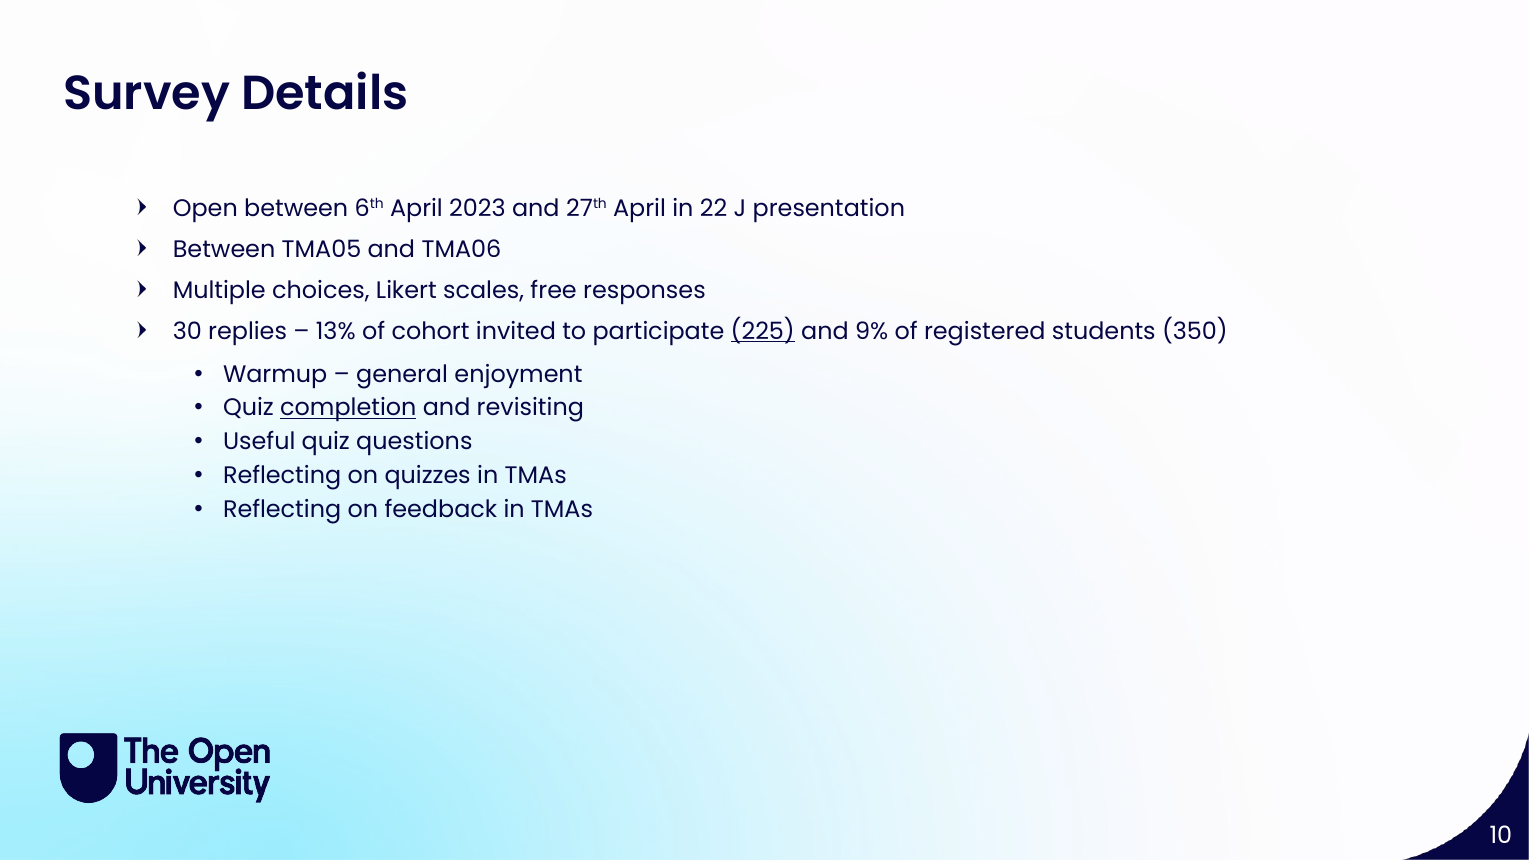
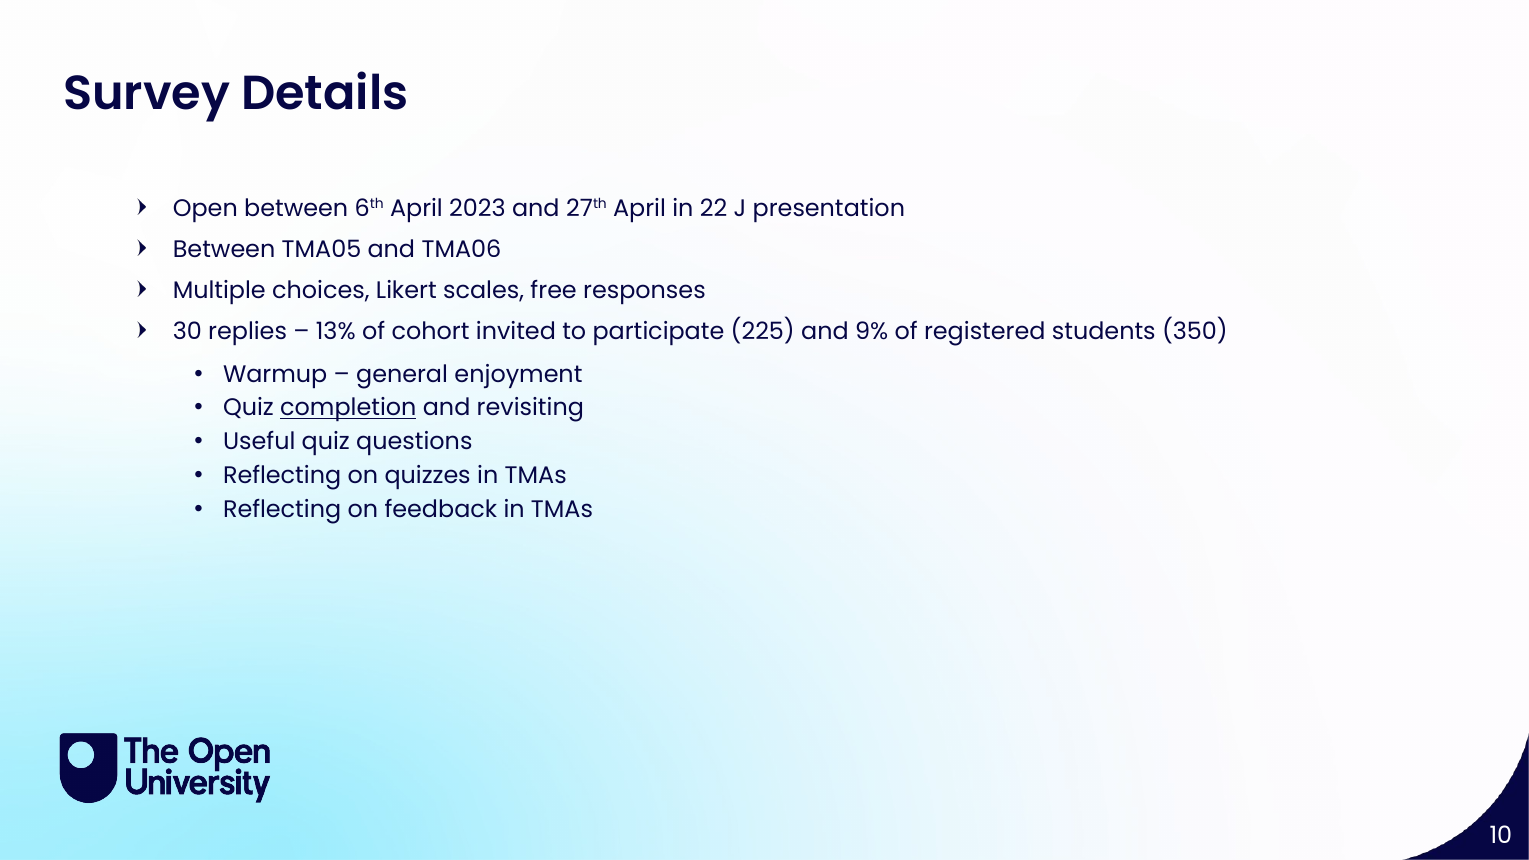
225 underline: present -> none (763, 331)
